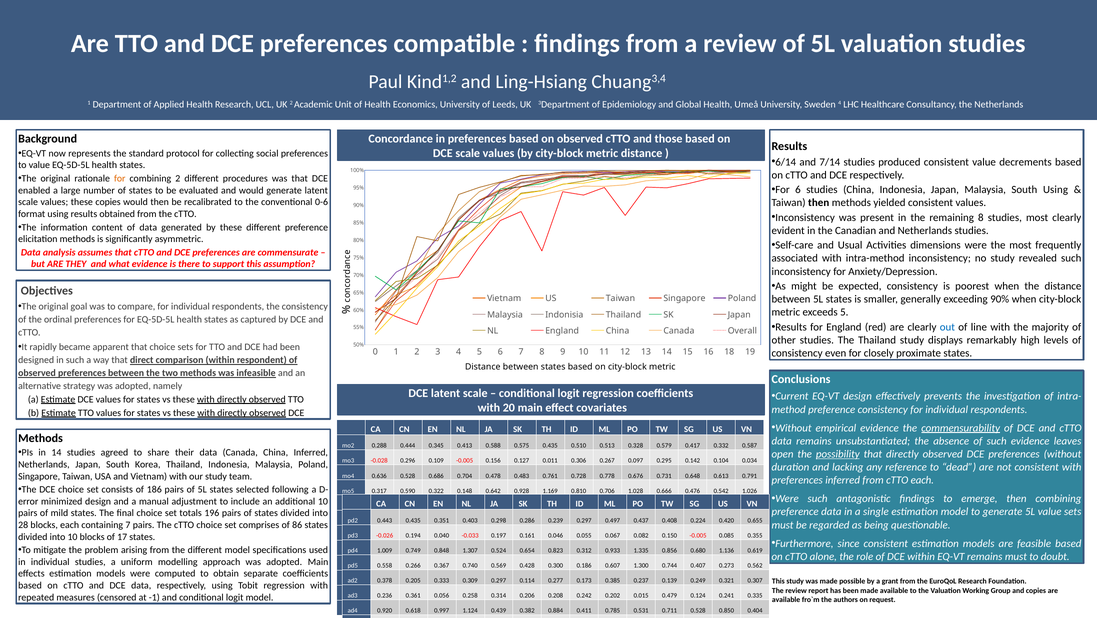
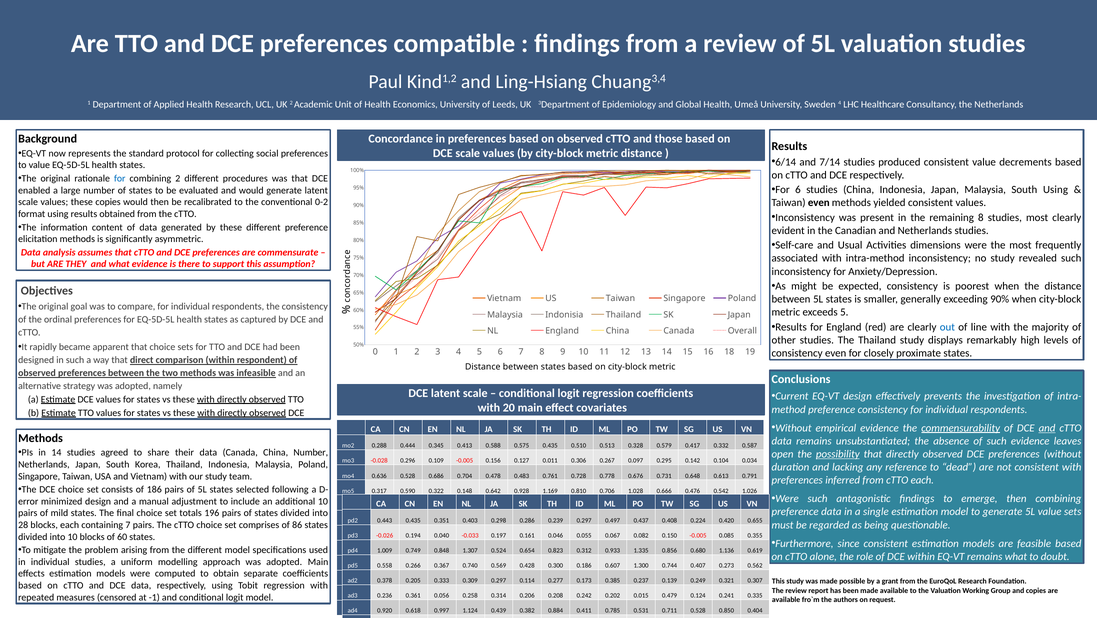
for colour: orange -> blue (120, 179)
0-6: 0-6 -> 0-2 (322, 202)
Taiwan then: then -> even (819, 203)
and underline: none -> present (1047, 428)
China Inferred: Inferred -> Number (311, 453)
17: 17 -> 60 (122, 537)
remains must: must -> what (1016, 557)
